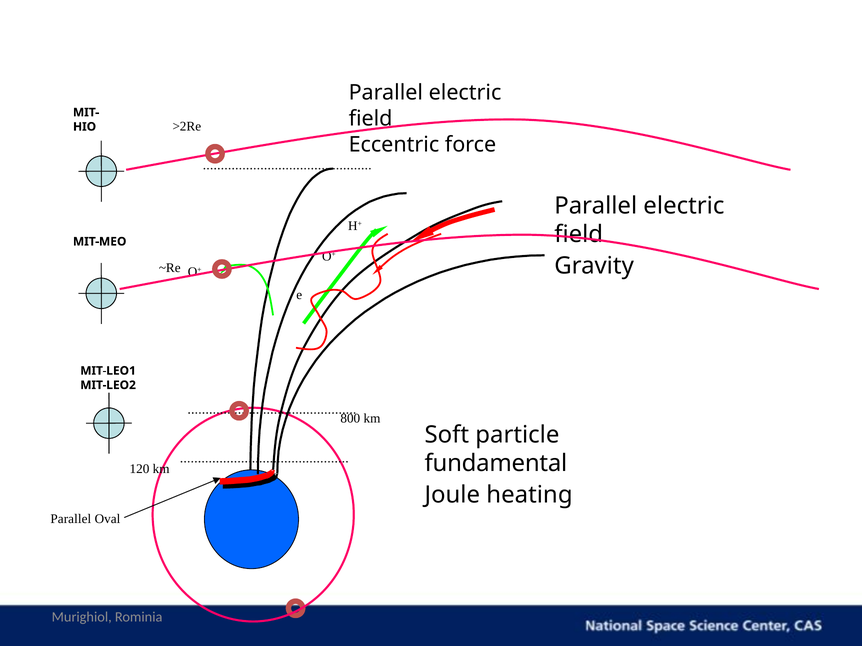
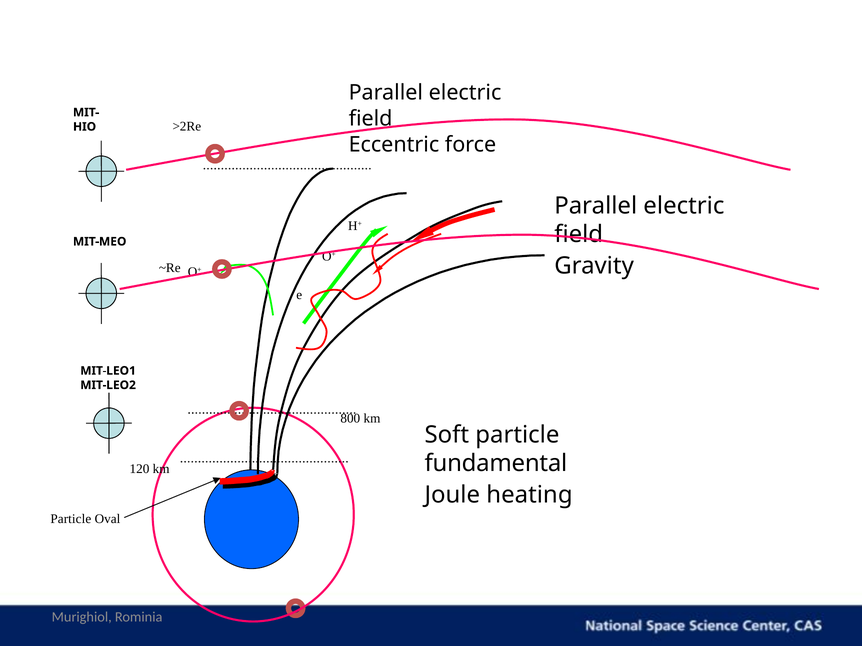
Parallel: Parallel -> Particle (71, 519)
